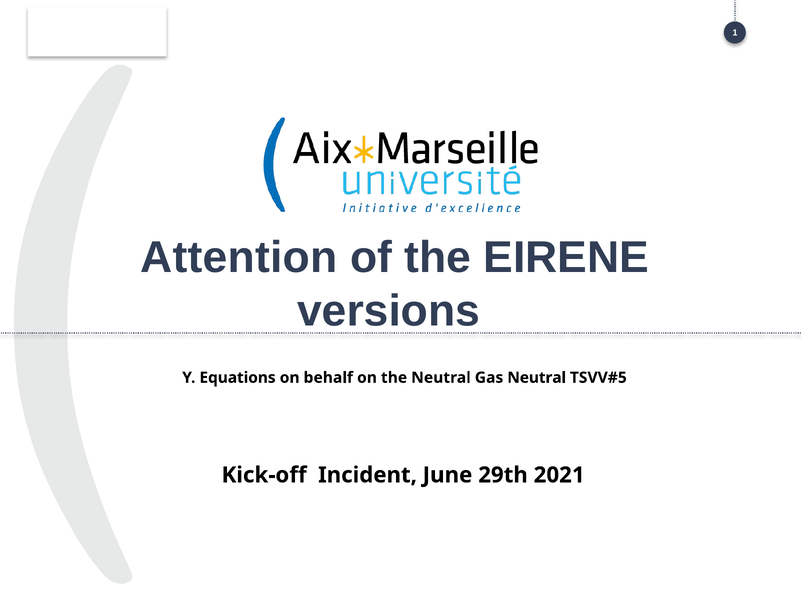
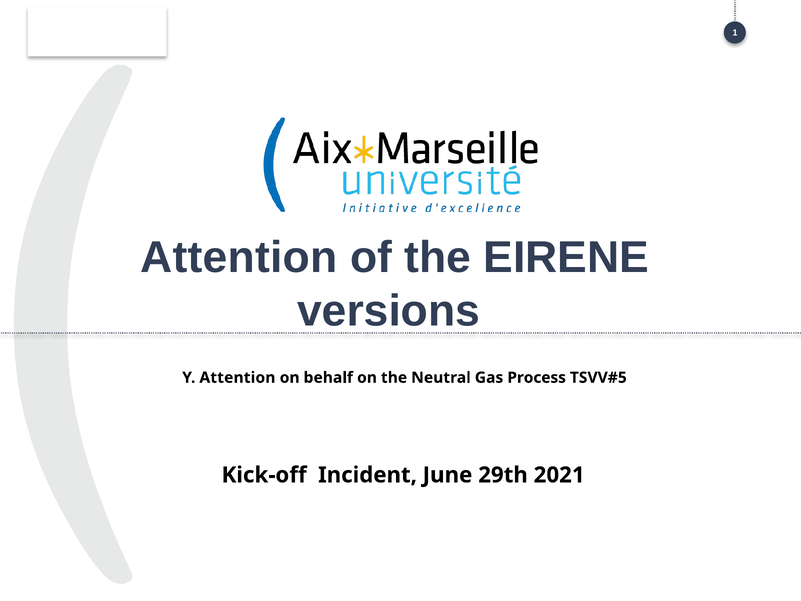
Y Equations: Equations -> Attention (237, 377)
Gas Neutral: Neutral -> Process (537, 377)
